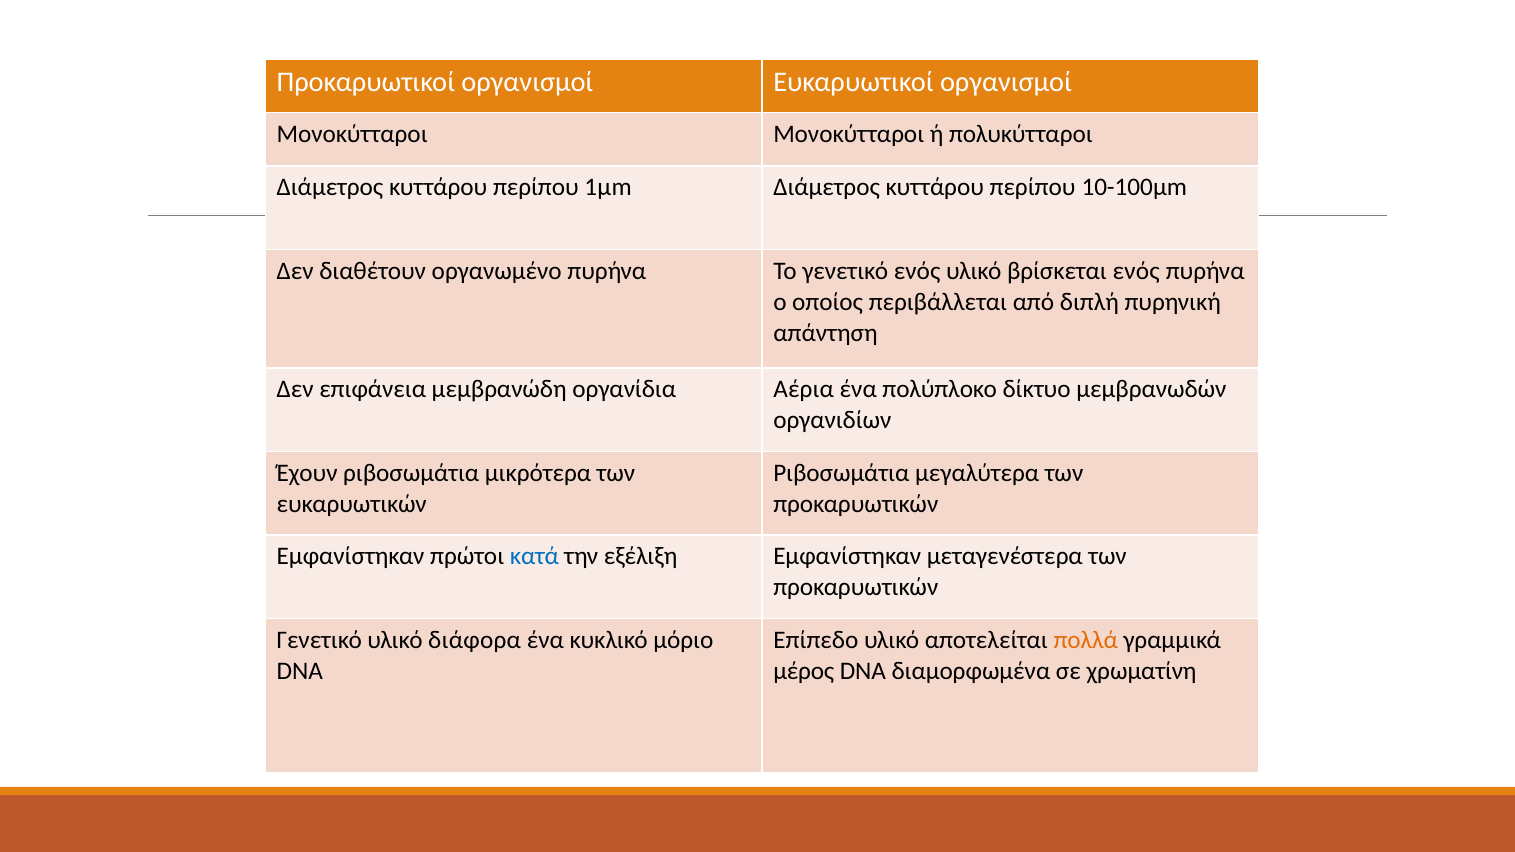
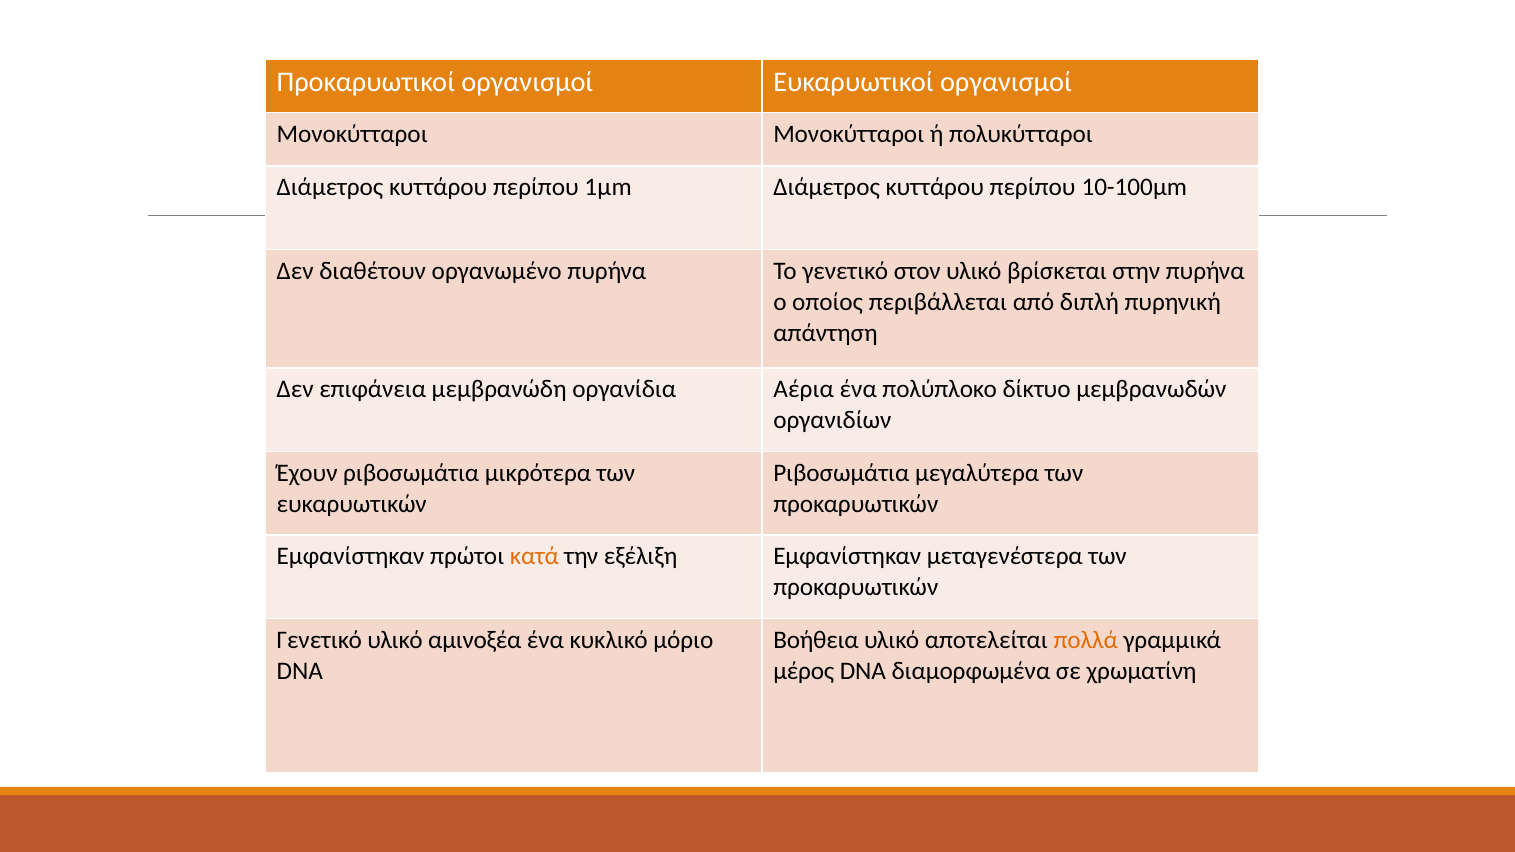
γενετικό ενός: ενός -> στον (917, 271)
βρίσκεται ενός: ενός -> στην (1136, 271)
κατά colour: blue -> orange (534, 557)
διάφορα: διάφορα -> αμινοξέα (475, 640)
Επίπεδο: Επίπεδο -> Βοήθεια (816, 640)
